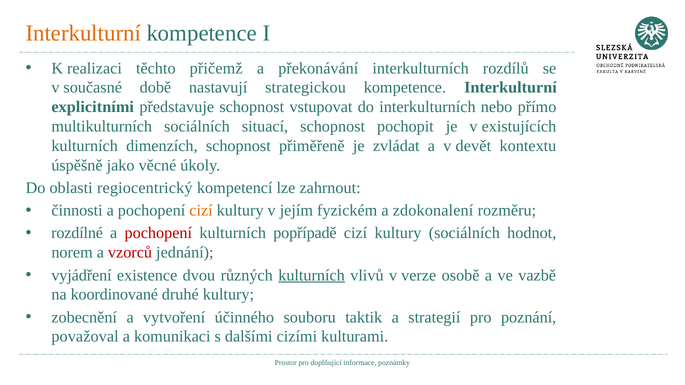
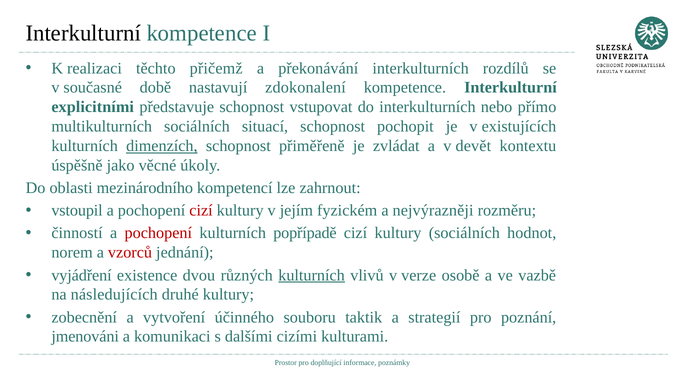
Interkulturní colour: orange -> black (83, 33)
strategickou: strategickou -> zdokonalení (306, 88)
dimenzích underline: none -> present (162, 146)
regiocentrický: regiocentrický -> mezinárodního (145, 188)
činnosti: činnosti -> vstoupil (77, 211)
cizí colour: orange -> red (201, 211)
zdokonalení: zdokonalení -> nejvýrazněji (433, 211)
rozdílné: rozdílné -> činností (77, 233)
koordinované: koordinované -> následujících (114, 295)
považoval: považoval -> jmenováni (85, 337)
